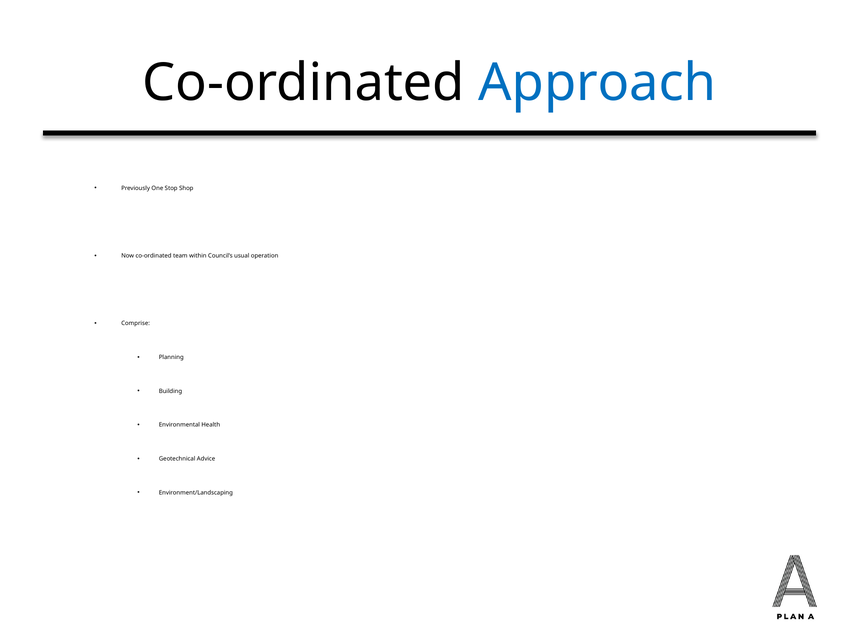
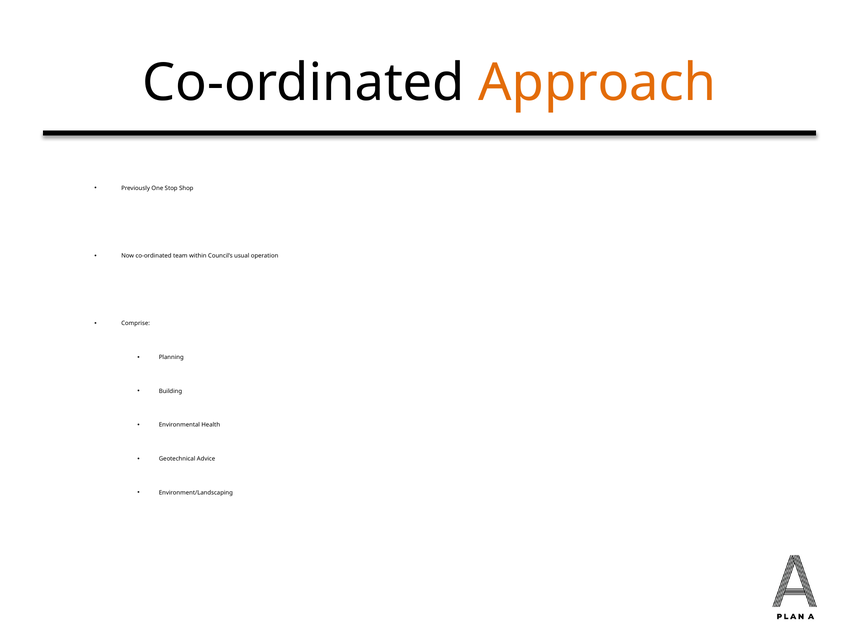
Approach colour: blue -> orange (597, 83)
